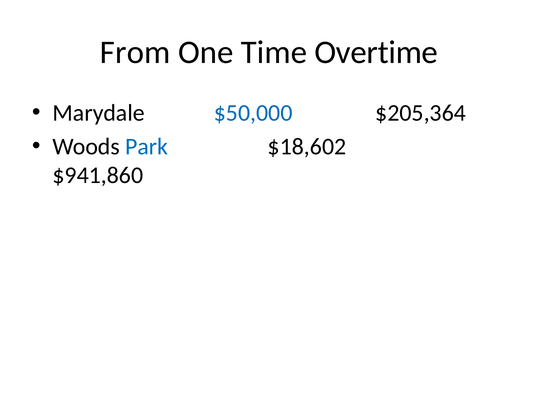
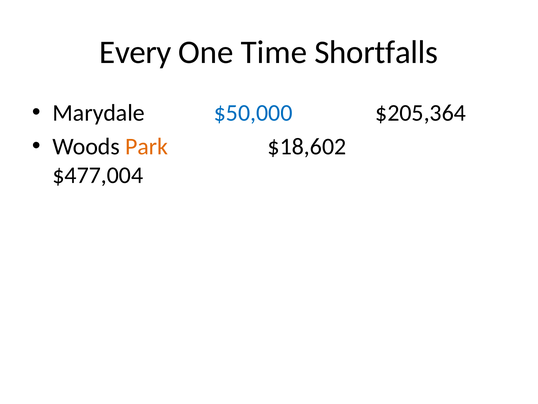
From: From -> Every (135, 52)
Overtime: Overtime -> Shortfalls (376, 52)
Park colour: blue -> orange (147, 146)
$941,860: $941,860 -> $477,004 (98, 175)
